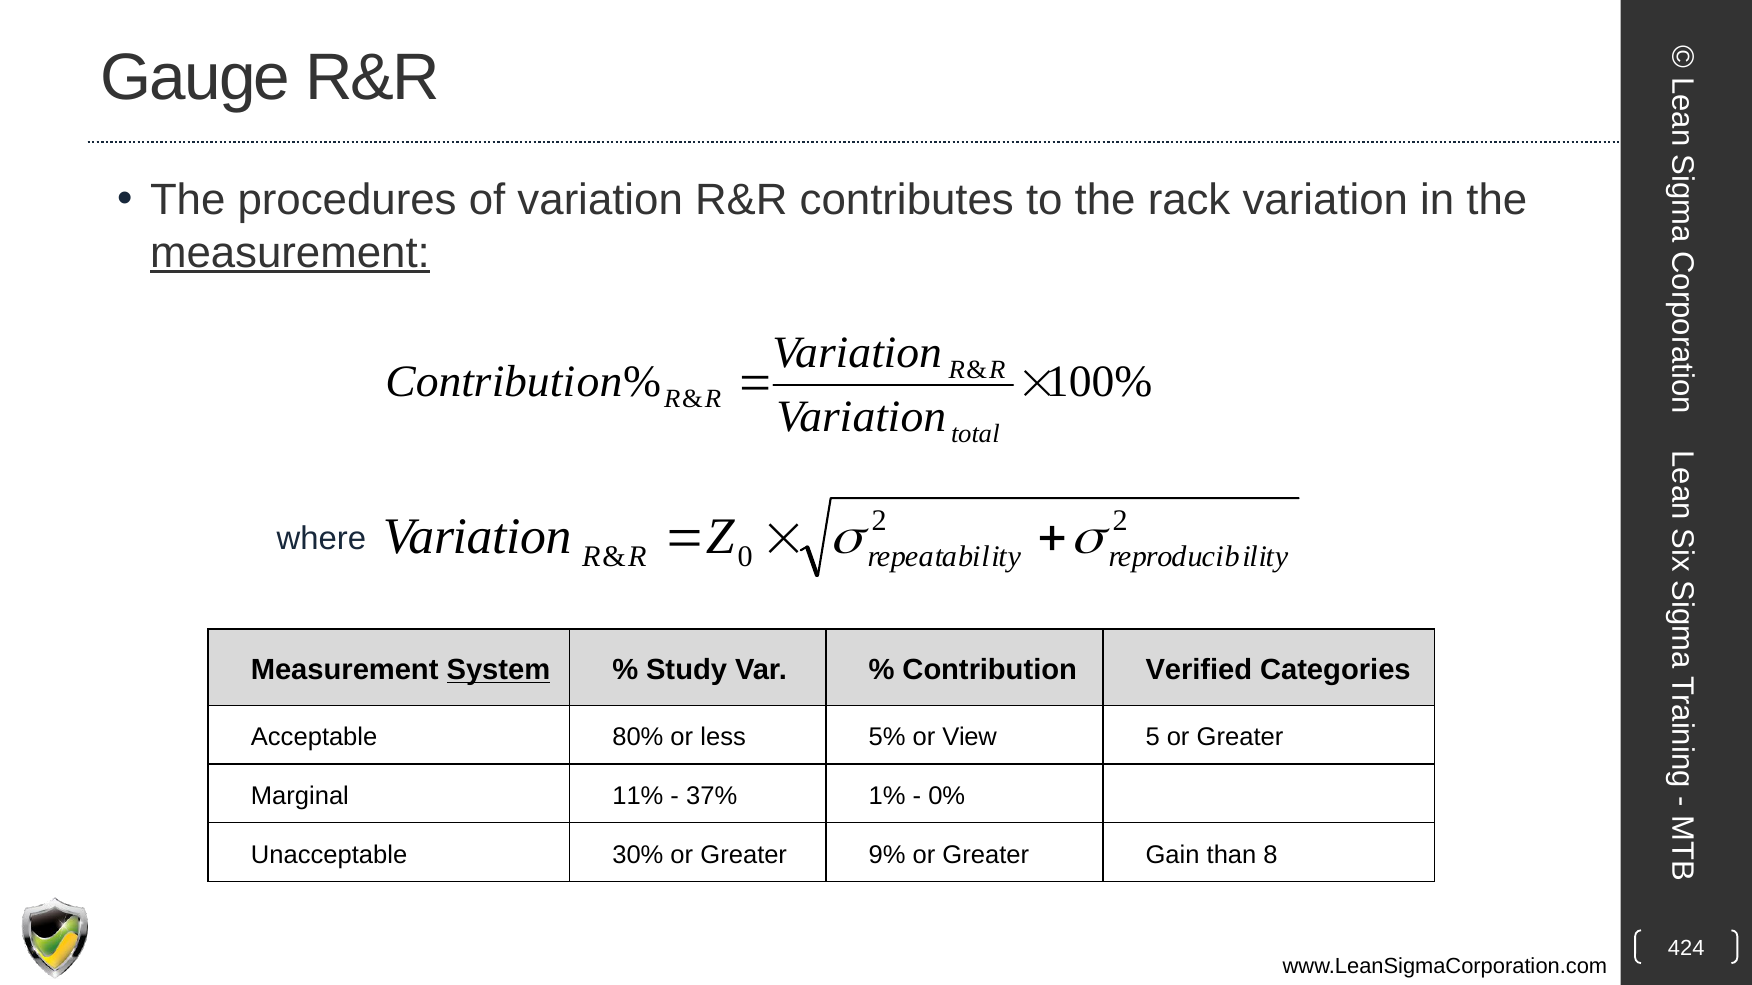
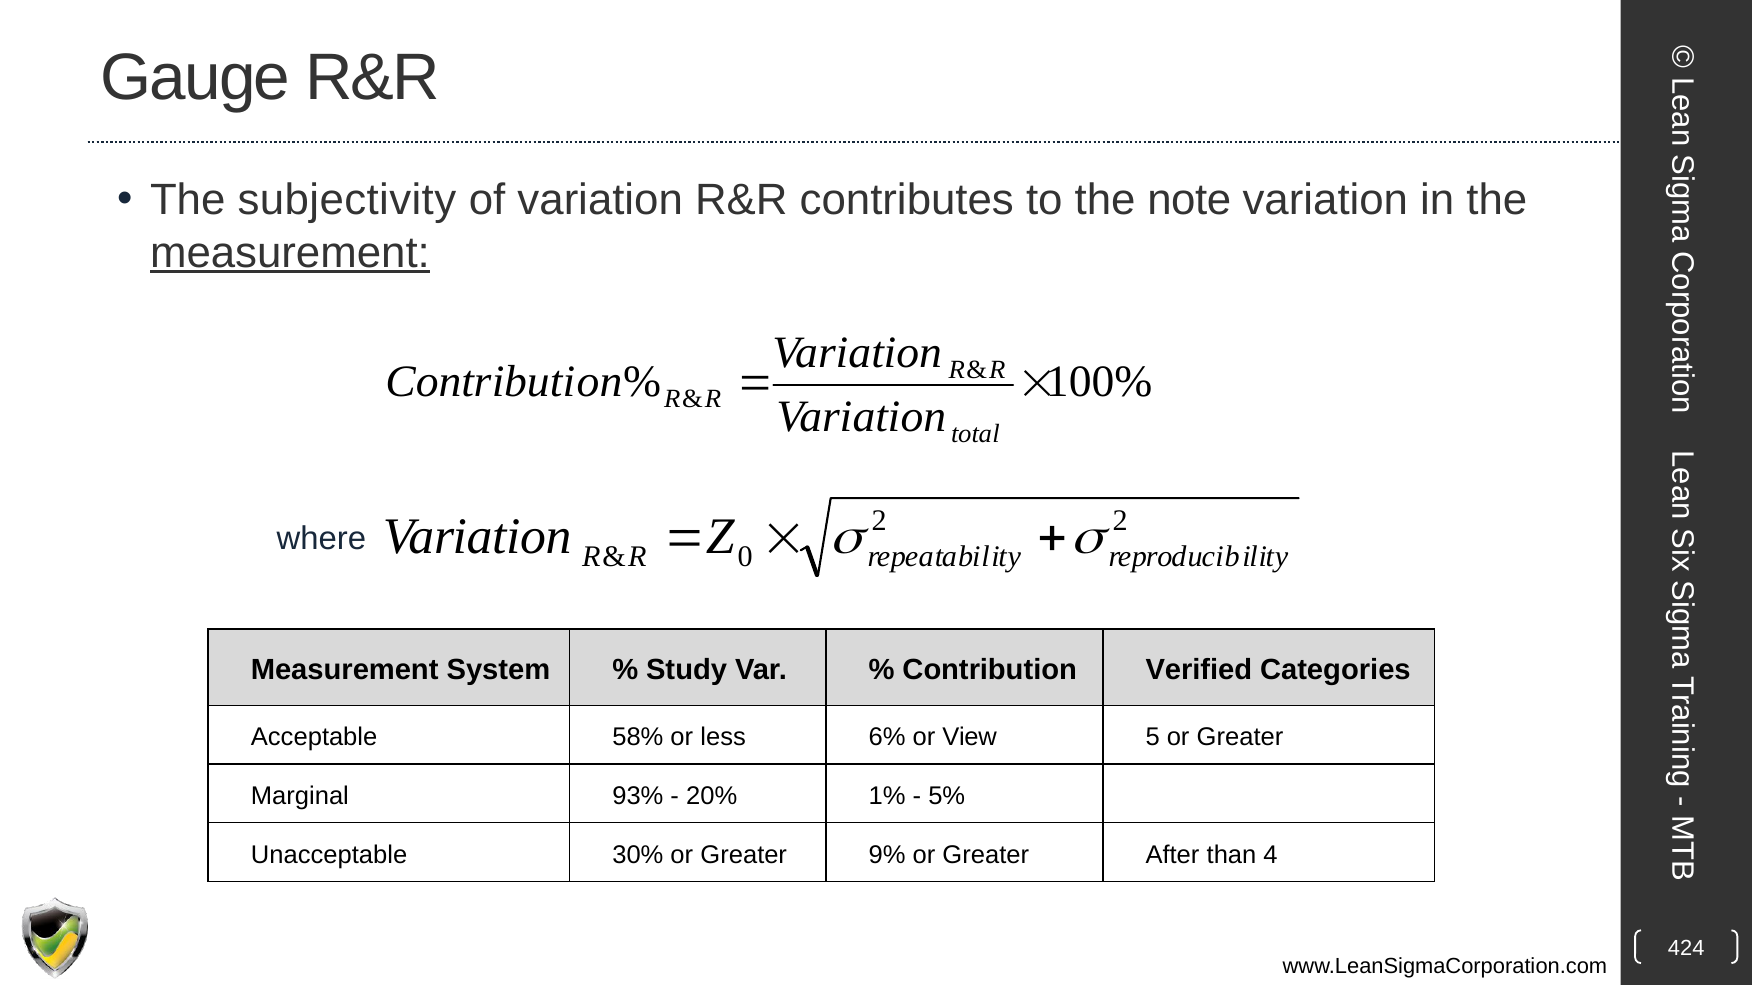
procedures: procedures -> subjectivity (347, 200)
rack: rack -> note (1189, 200)
System underline: present -> none (498, 670)
80%: 80% -> 58% (638, 738)
5%: 5% -> 6% (887, 738)
11%: 11% -> 93% (638, 796)
37%: 37% -> 20% (712, 796)
0%: 0% -> 5% (947, 796)
Gain: Gain -> After (1173, 855)
8: 8 -> 4 (1271, 855)
